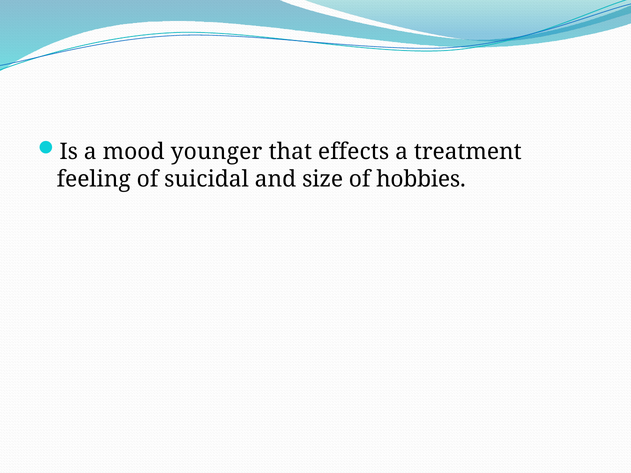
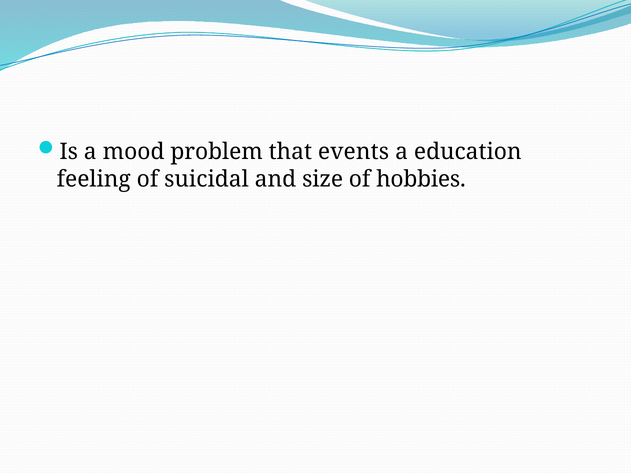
younger: younger -> problem (217, 152)
effects: effects -> events (354, 152)
treatment: treatment -> education (468, 152)
